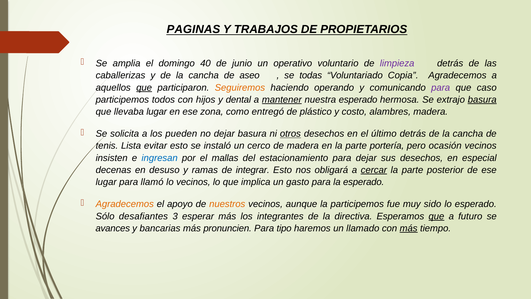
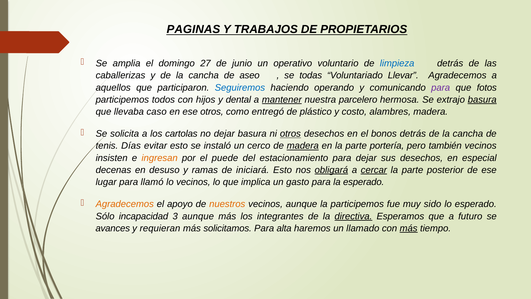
40: 40 -> 27 (206, 63)
limpieza colour: purple -> blue (397, 63)
Copia: Copia -> Llevar (403, 75)
que underline: present -> none (144, 87)
Seguiremos colour: orange -> blue (240, 87)
caso: caso -> fotos (487, 87)
nuestra esperado: esperado -> parcelero (358, 100)
llevaba lugar: lugar -> caso (157, 112)
ese zona: zona -> otros (212, 112)
pueden: pueden -> cartolas (181, 134)
último: último -> bonos (384, 134)
Lista: Lista -> Días (131, 146)
madera underline: none -> present (303, 146)
ocasión: ocasión -> también (445, 146)
ingresan colour: blue -> orange (160, 158)
mallas: mallas -> puede (225, 158)
integrar: integrar -> iniciará (253, 170)
obligará underline: none -> present (331, 170)
desafiantes: desafiantes -> incapacidad (144, 216)
3 esperar: esperar -> aunque (198, 216)
directiva underline: none -> present (353, 216)
que underline: present -> none (436, 216)
bancarias: bancarias -> requieran (160, 228)
pronuncien: pronuncien -> solicitamos (228, 228)
tipo: tipo -> alta (284, 228)
